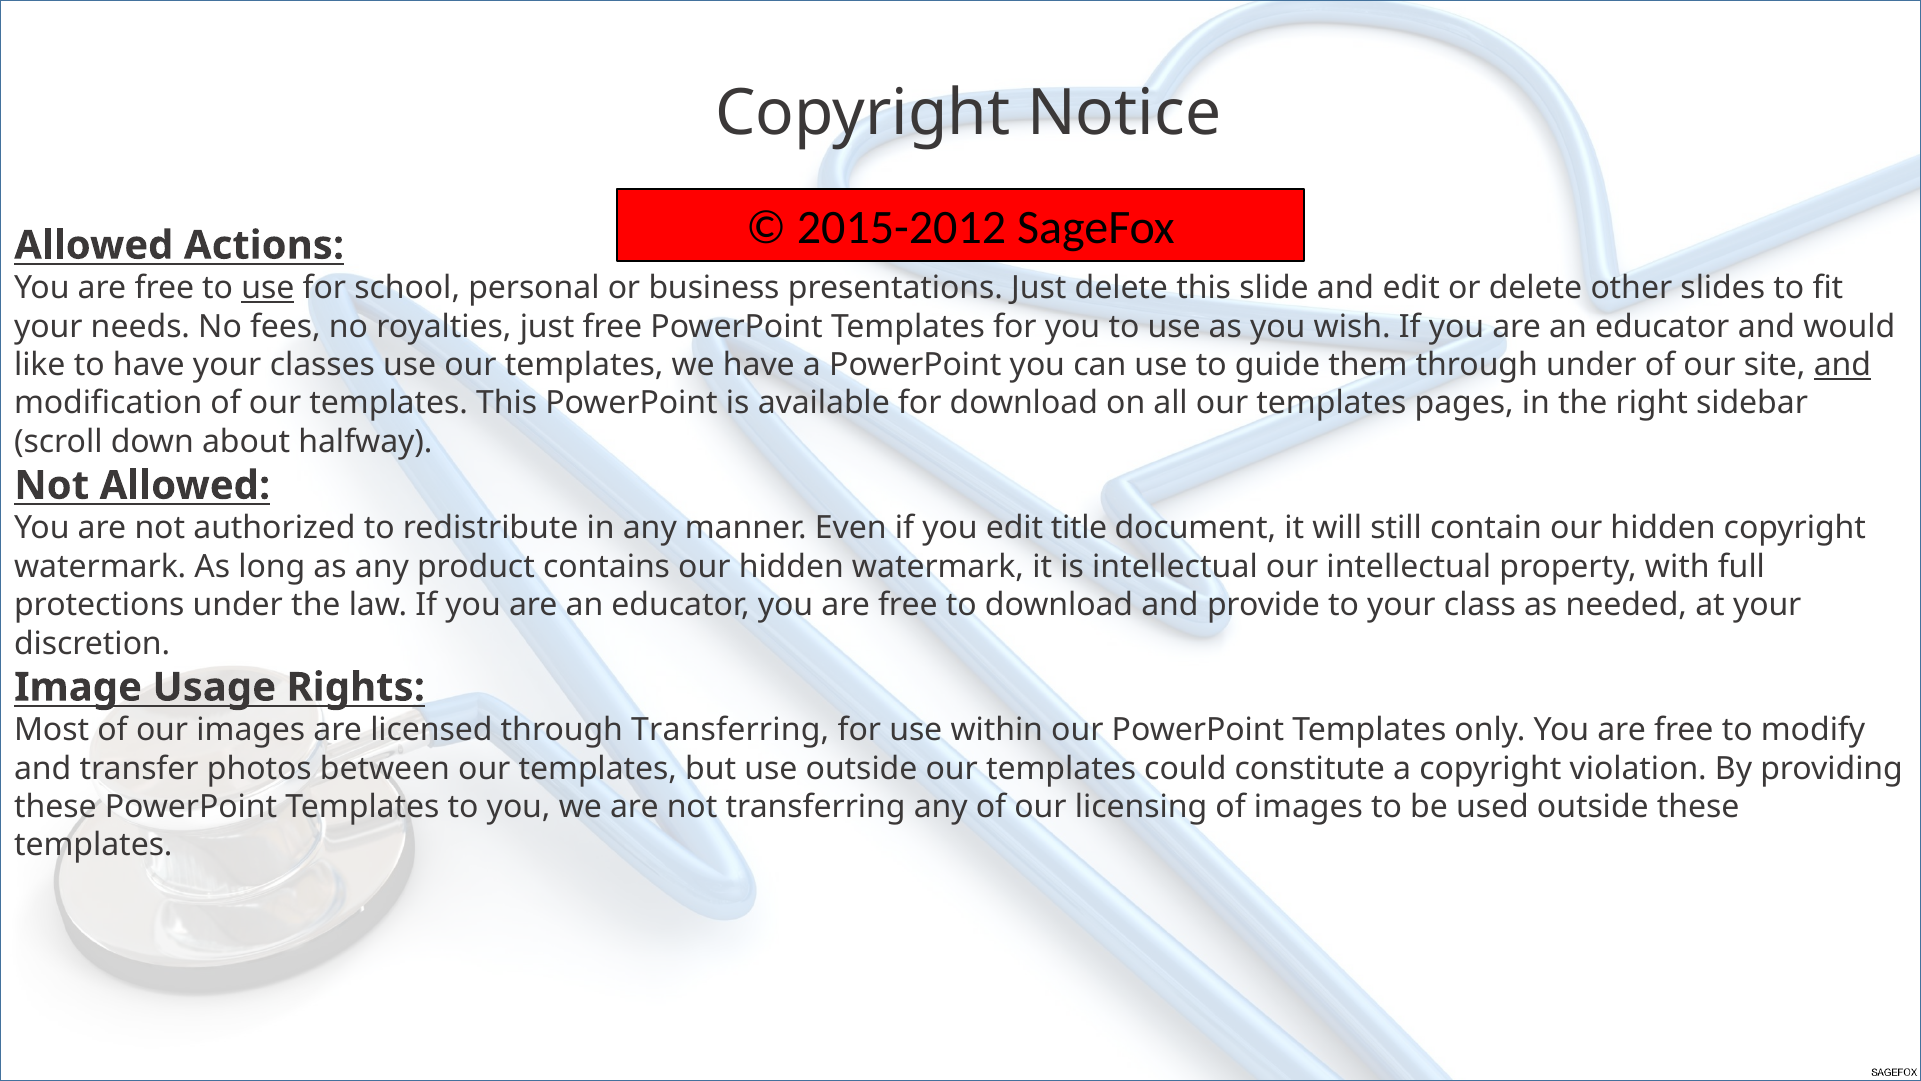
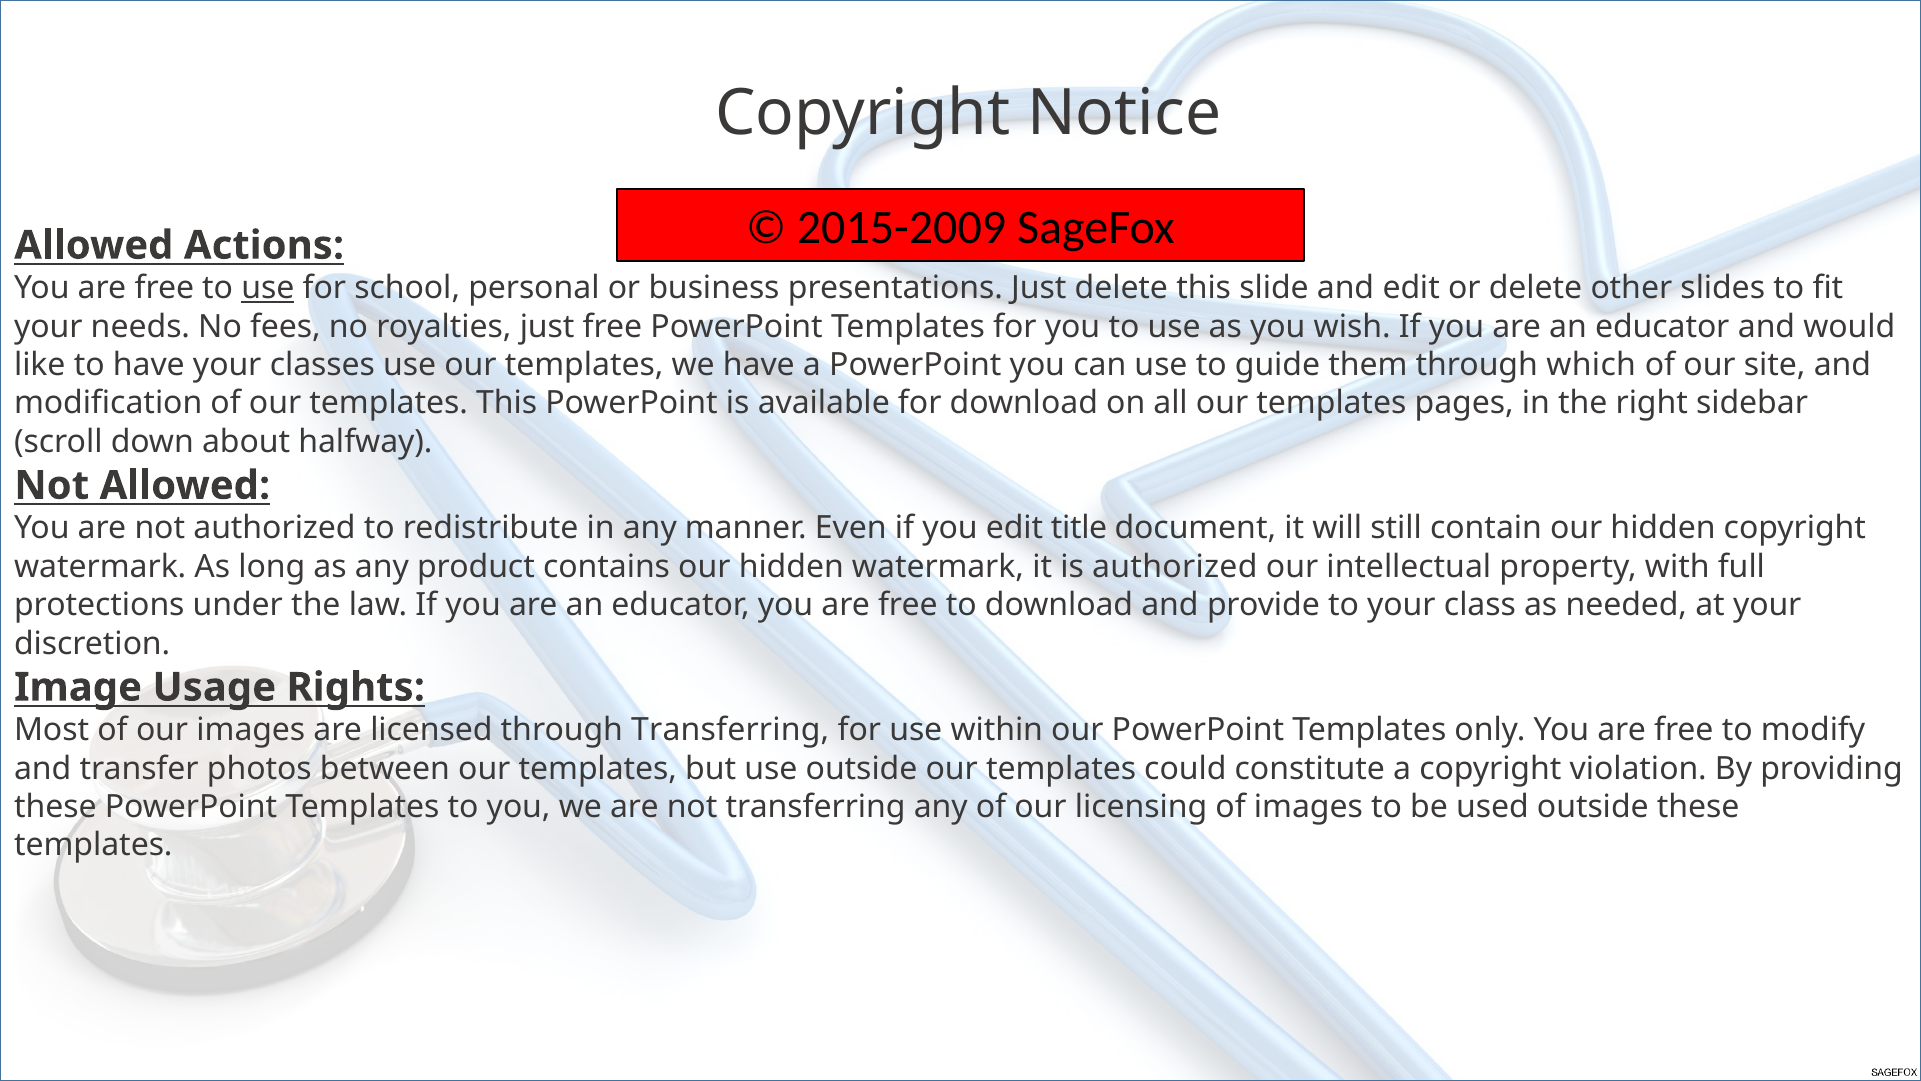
2015-2012: 2015-2012 -> 2015-2009 (902, 228)
through under: under -> which (1591, 365)
and underline: present -> none (1842, 365)
is intellectual: intellectual -> authorized (1175, 566)
